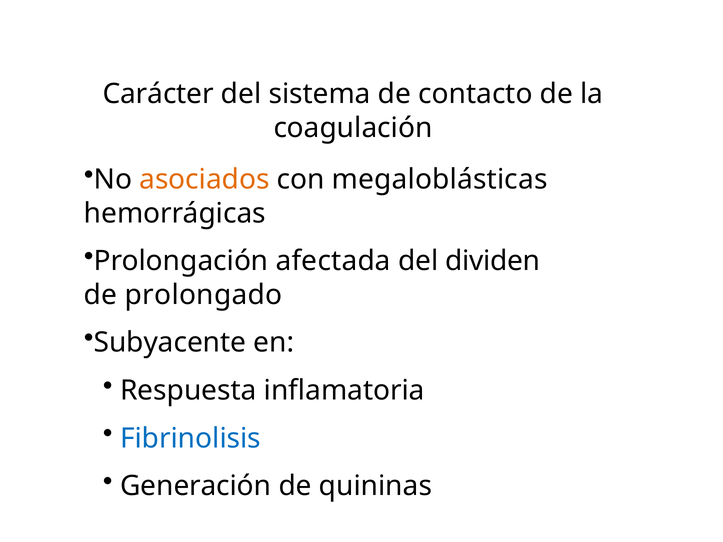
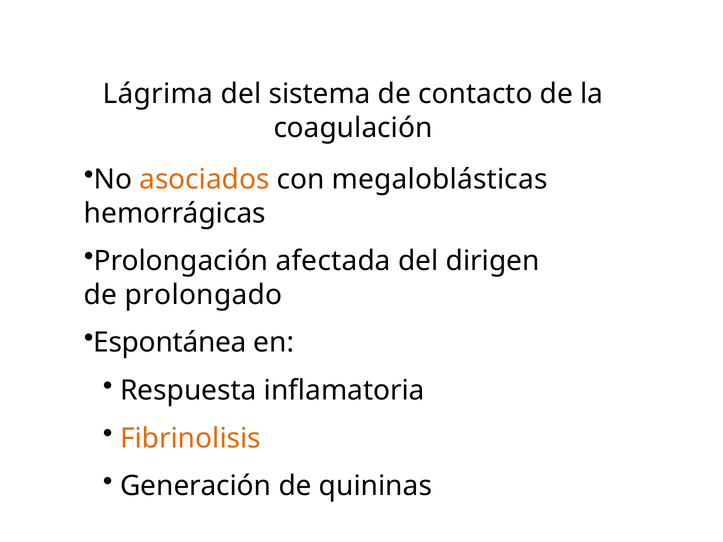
Carácter: Carácter -> Lágrima (158, 94)
dividen: dividen -> dirigen (493, 261)
Subyacente: Subyacente -> Espontánea (170, 343)
Fibrinolisis colour: blue -> orange (190, 438)
